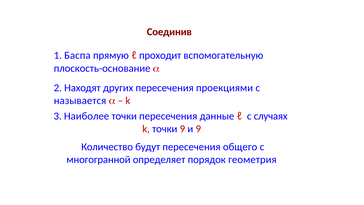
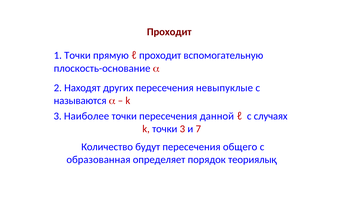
Соединив: Соединив -> Проходит (169, 32)
1 Баспа: Баспа -> Точки (77, 55)
проекциями: проекциями -> невыпуклые (225, 88)
называется: называется -> называются (80, 100)
данные: данные -> данной (217, 116)
точки 9: 9 -> 3 (182, 129)
и 9: 9 -> 7 (198, 129)
многогранной: многогранной -> образованная (98, 159)
геометрия: геометрия -> теориялық (253, 159)
